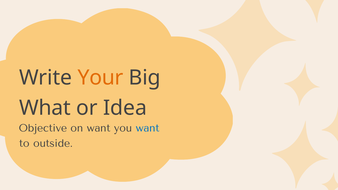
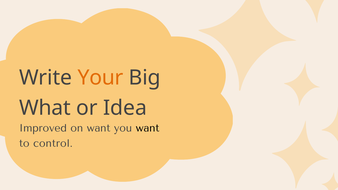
Objective: Objective -> Improved (43, 128)
want colour: blue -> black (148, 128)
outside: outside -> control (53, 144)
